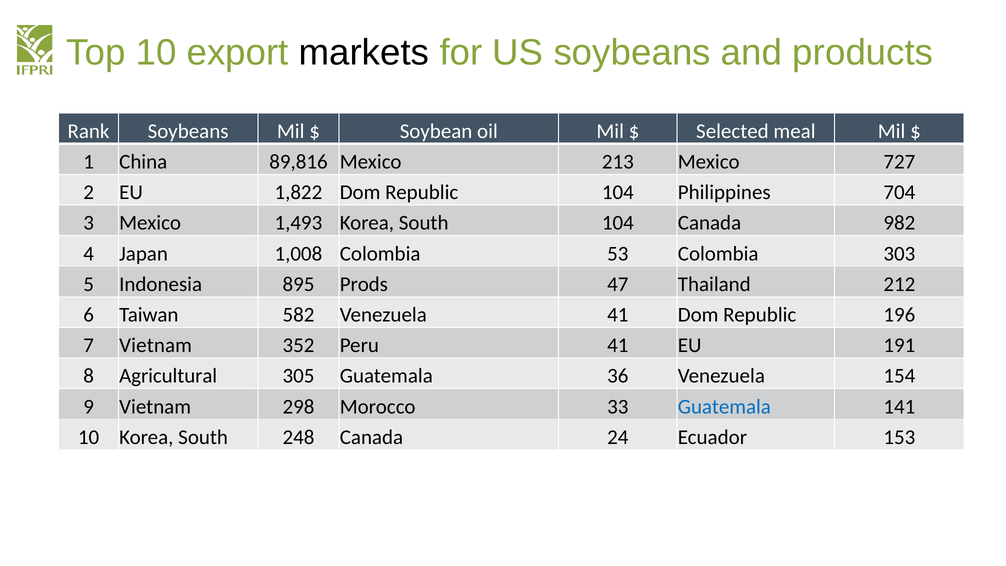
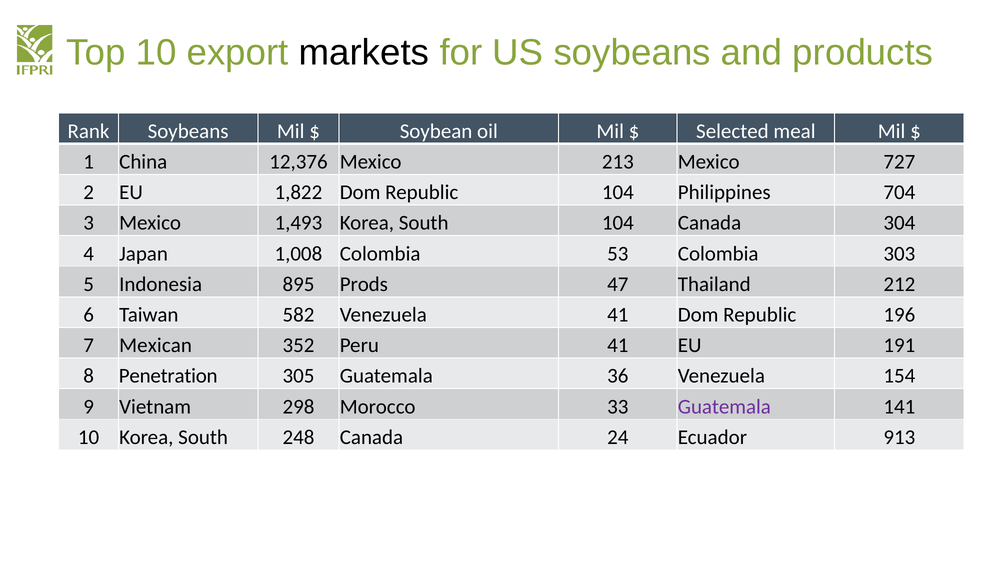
89,816: 89,816 -> 12,376 (298, 162)
982: 982 -> 304 (899, 223)
7 Vietnam: Vietnam -> Mexican (156, 345)
Agricultural: Agricultural -> Penetration (168, 376)
Guatemala colour: blue -> purple (724, 407)
153: 153 -> 913 (899, 437)
